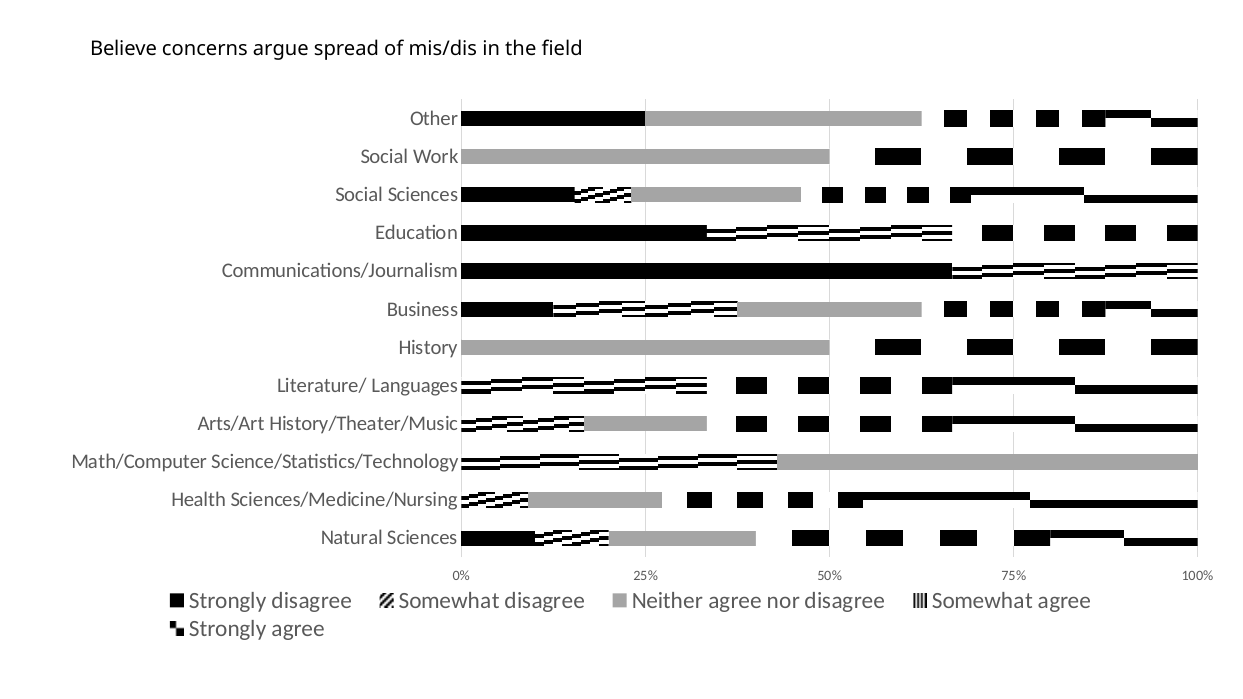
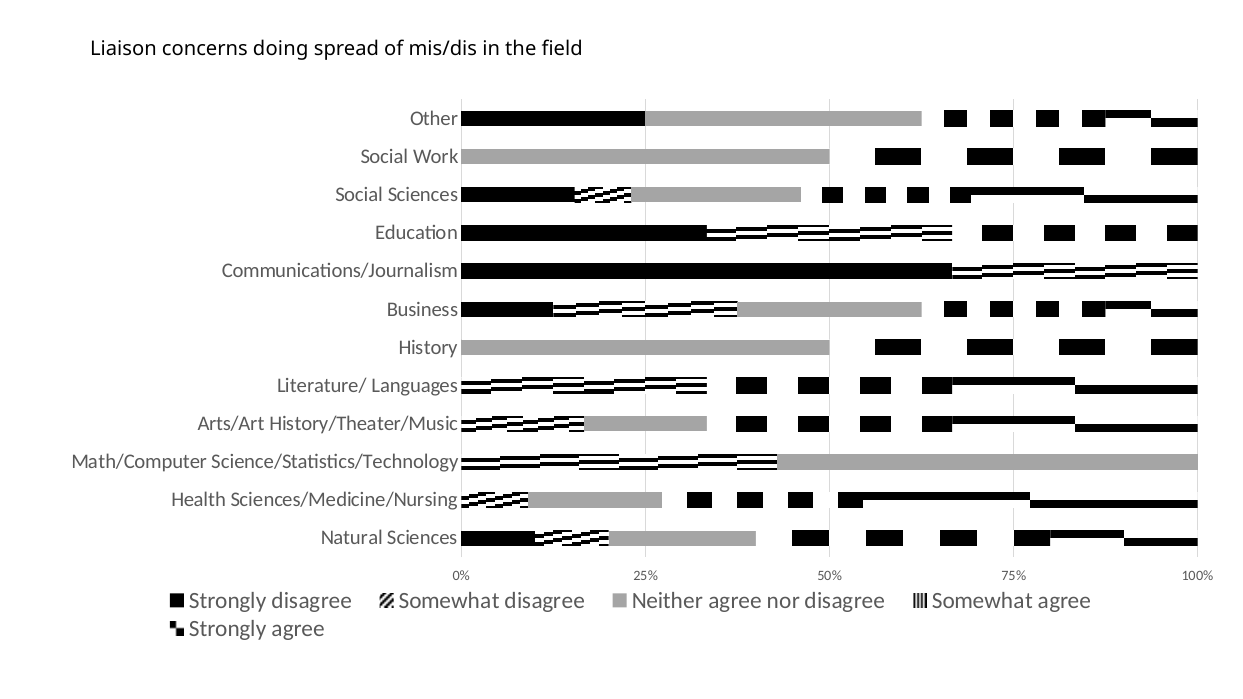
Believe: Believe -> Liaison (123, 49)
argue: argue -> doing (281, 49)
